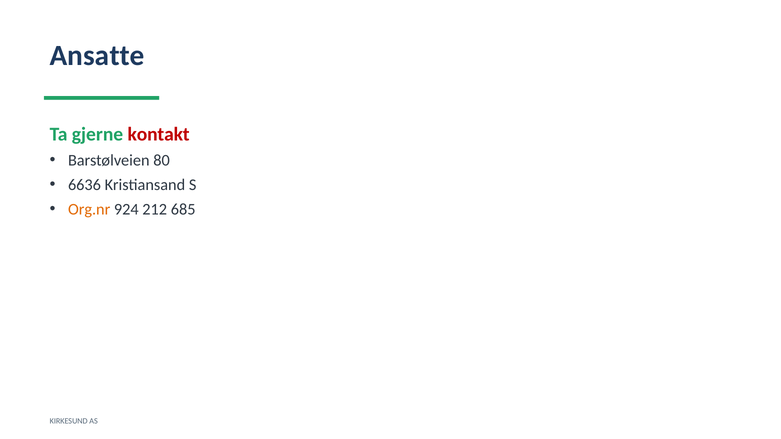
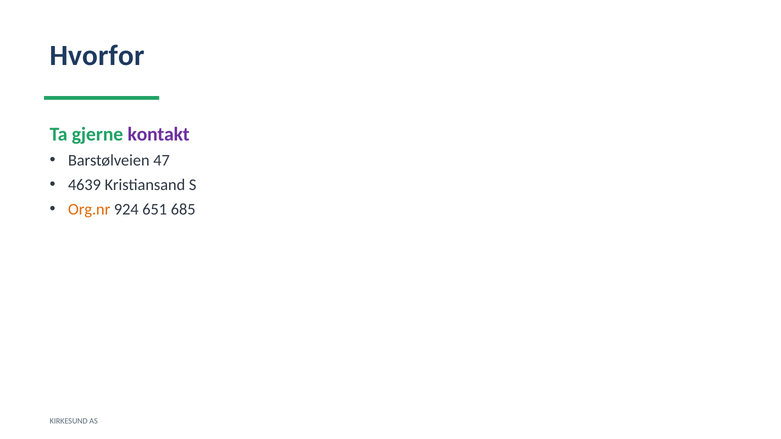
Ansatte: Ansatte -> Hvorfor (97, 56)
kontakt colour: red -> purple (159, 134)
80: 80 -> 47 (162, 161)
6636: 6636 -> 4639 (84, 185)
212: 212 -> 651 (155, 209)
